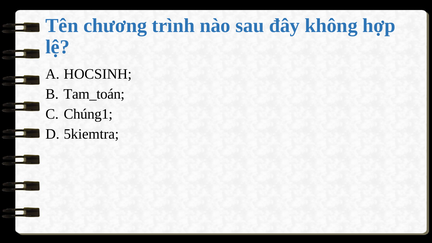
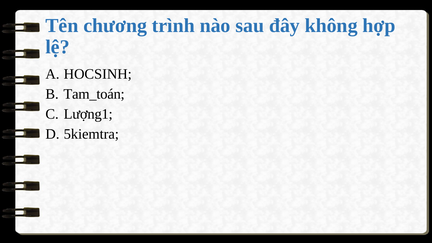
Chúng1: Chúng1 -> Lượng1 (88, 114)
